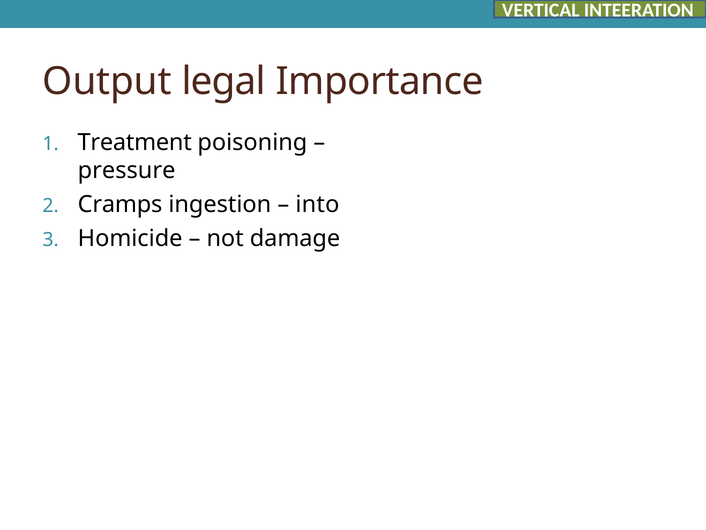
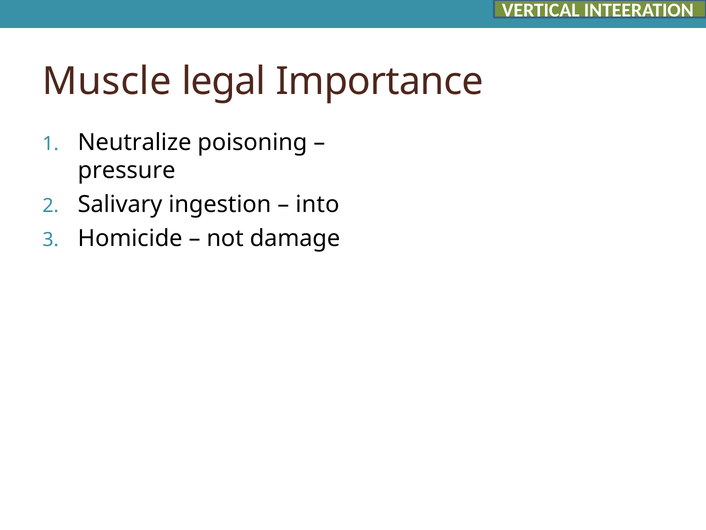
Output: Output -> Muscle (107, 81)
Treatment: Treatment -> Neutralize (135, 142)
Cramps: Cramps -> Salivary (120, 204)
